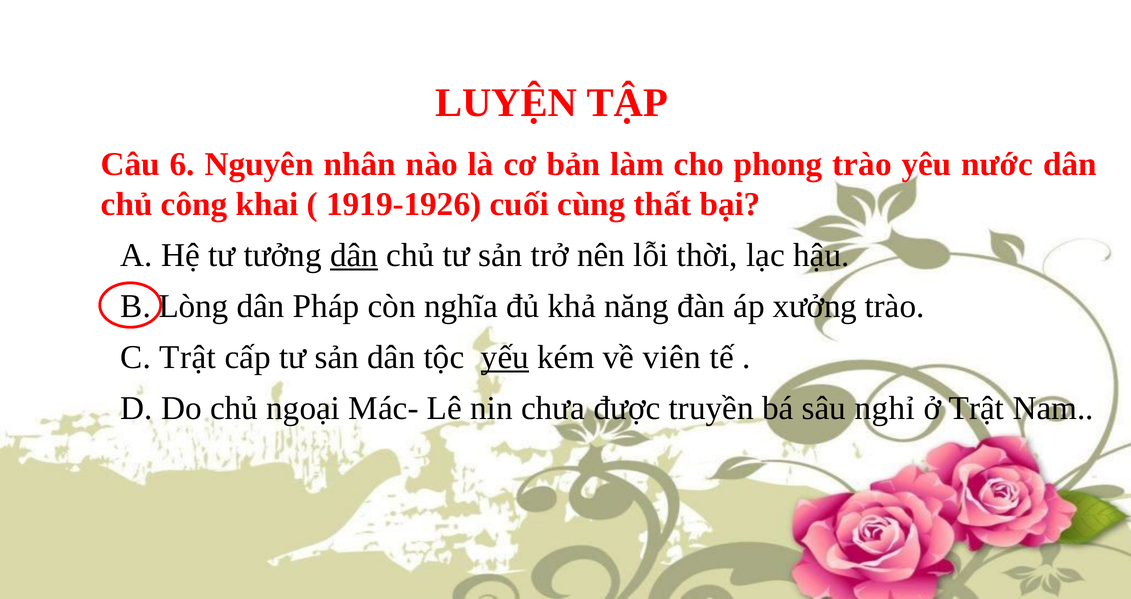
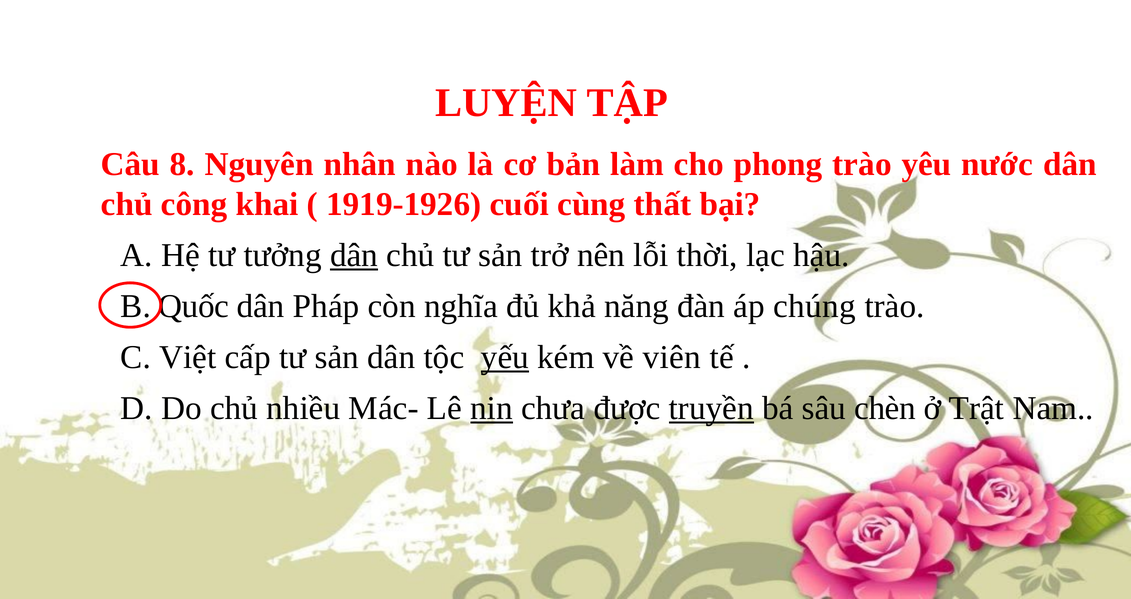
6: 6 -> 8 (182, 164)
Lòng: Lòng -> Quốc (194, 306)
xưởng: xưởng -> chúng (815, 306)
C Trật: Trật -> Việt (188, 357)
ngoại: ngoại -> nhiều (303, 408)
nin underline: none -> present (492, 408)
truyền underline: none -> present (711, 408)
nghỉ: nghỉ -> chèn (885, 408)
